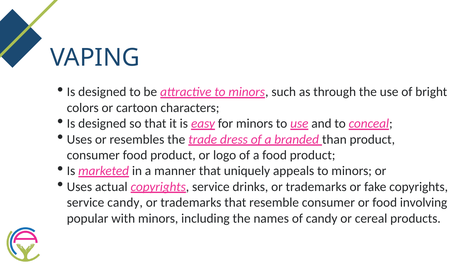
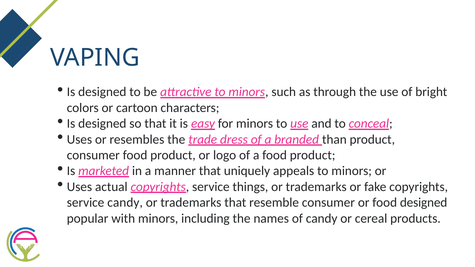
drinks: drinks -> things (250, 187)
food involving: involving -> designed (424, 203)
